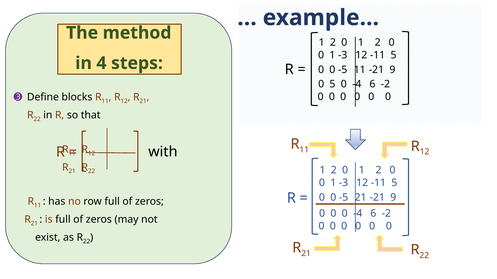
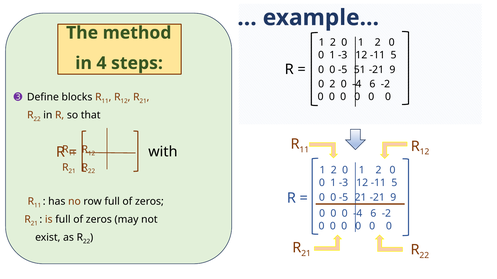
-5 11: 11 -> 51 (360, 70)
0 5: 5 -> 2 (332, 84)
